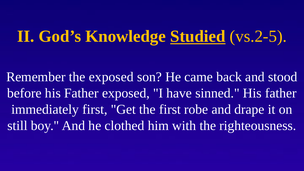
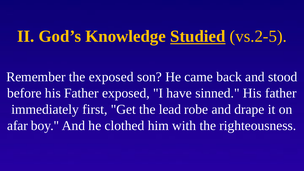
the first: first -> lead (170, 109)
still: still -> afar (17, 126)
